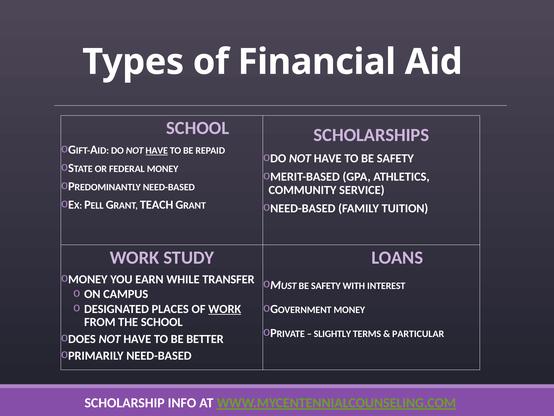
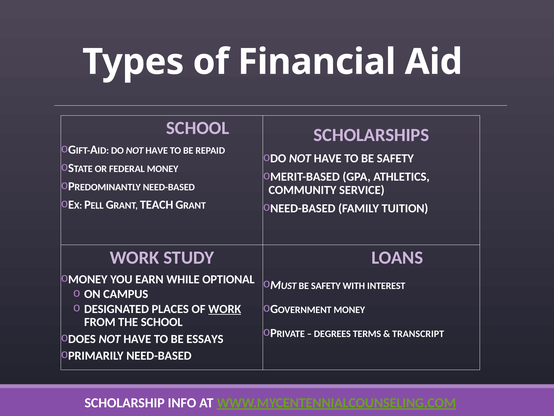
HAVE underline: present -> none (157, 151)
TRANSFER: TRANSFER -> OPTIONAL (228, 279)
SLIGHTLY: SLIGHTLY -> DEGREES (332, 334)
PARTICULAR: PARTICULAR -> TRANSCRIPT (418, 334)
BETTER: BETTER -> ESSAYS (205, 339)
